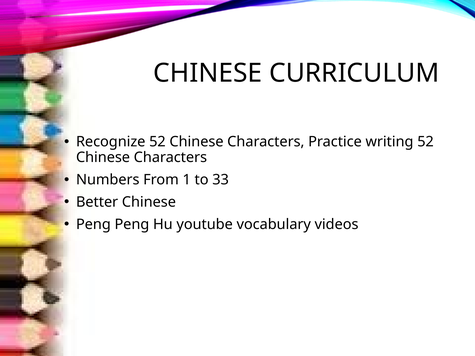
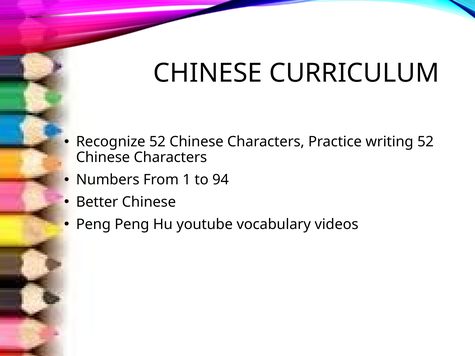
33: 33 -> 94 (221, 180)
